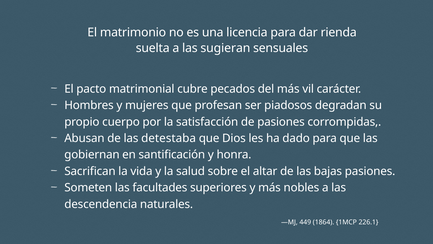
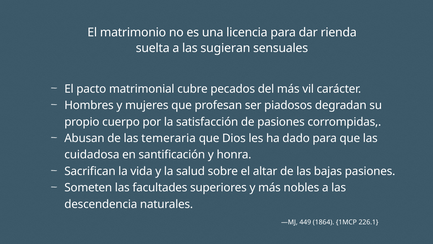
detestaba: detestaba -> temeraria (169, 138)
gobiernan: gobiernan -> cuidadosa (92, 155)
